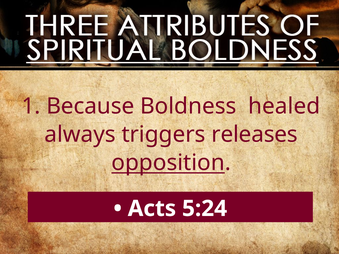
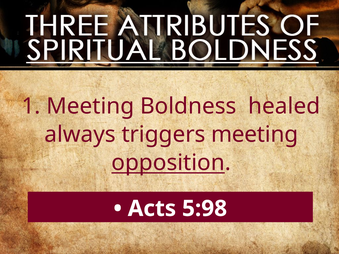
1 Because: Because -> Meeting (90, 106)
triggers releases: releases -> meeting (255, 135)
5:24: 5:24 -> 5:98 (205, 209)
